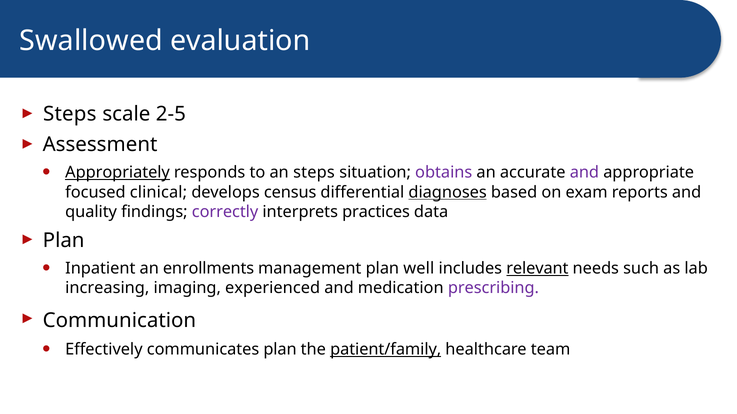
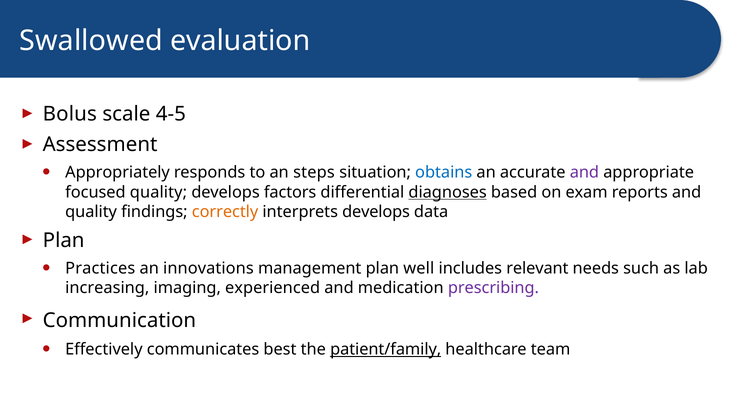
Steps: Steps -> Bolus (70, 114)
2-5: 2-5 -> 4-5 (171, 114)
Appropriately underline: present -> none (118, 173)
obtains colour: purple -> blue (444, 173)
focused clinical: clinical -> quality (158, 192)
census: census -> factors (290, 192)
correctly colour: purple -> orange (225, 212)
interprets practices: practices -> develops (376, 212)
Inpatient: Inpatient -> Practices (100, 269)
enrollments: enrollments -> innovations (208, 269)
relevant underline: present -> none (537, 269)
communicates plan: plan -> best (280, 350)
